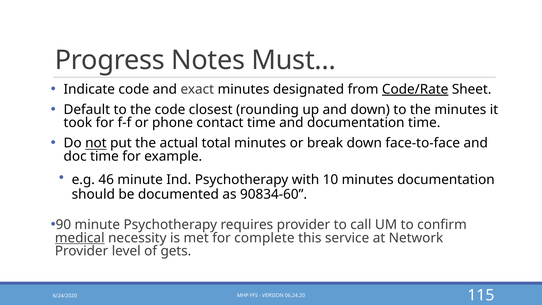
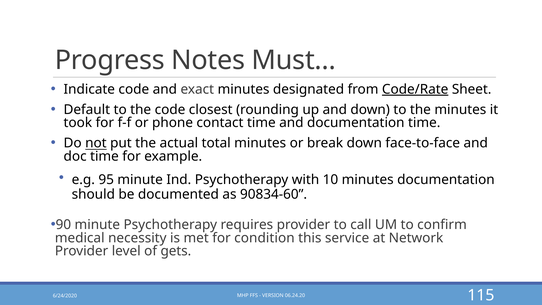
46: 46 -> 95 (106, 179)
medical underline: present -> none (80, 238)
complete: complete -> condition (264, 238)
